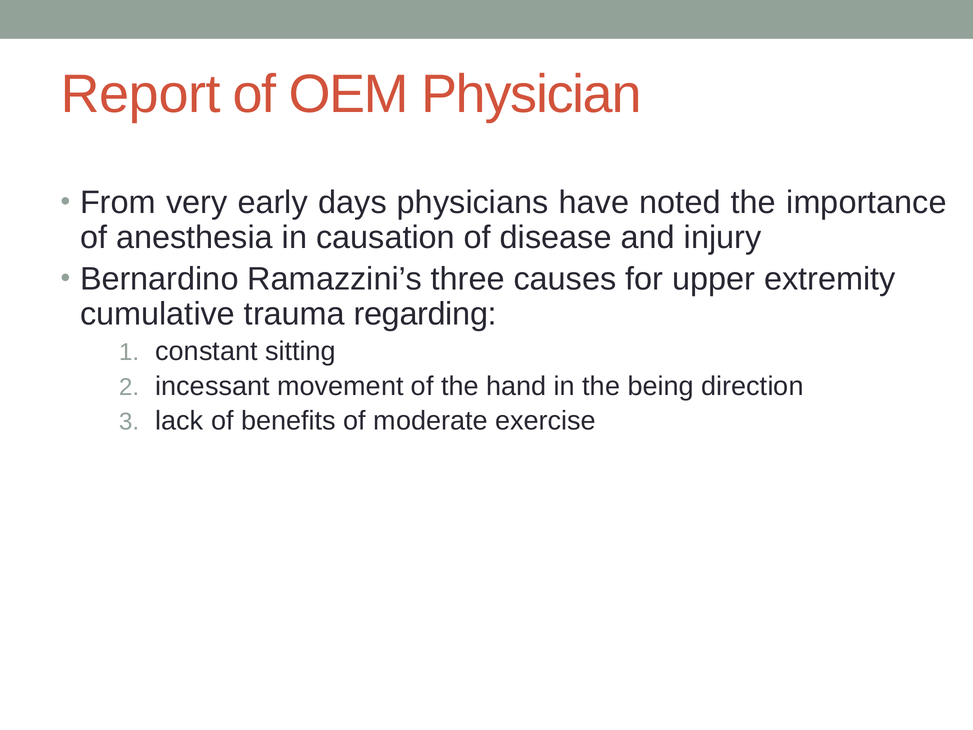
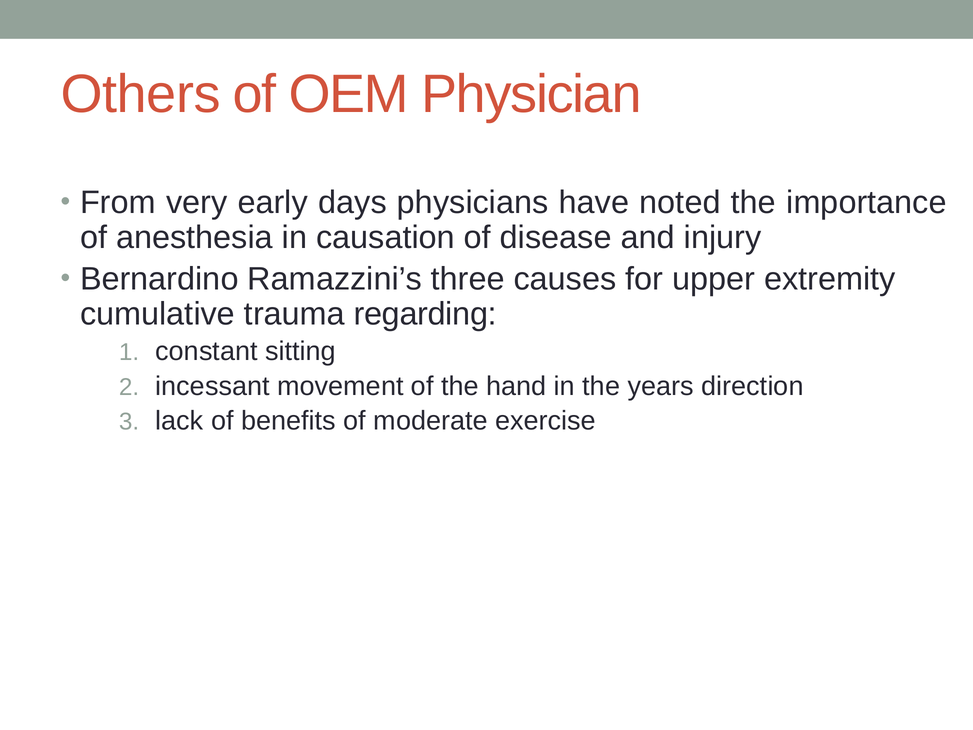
Report: Report -> Others (141, 95)
being: being -> years (661, 386)
